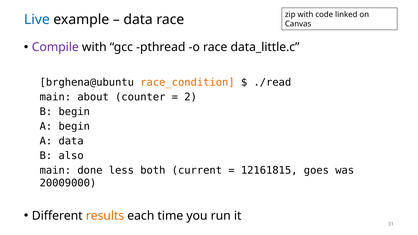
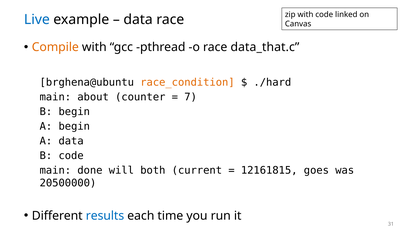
Compile colour: purple -> orange (55, 47)
data_little.c: data_little.c -> data_that.c (265, 47)
./read: ./read -> ./hard (272, 82)
2: 2 -> 7 (191, 97)
B also: also -> code (71, 156)
less: less -> will (121, 171)
20009000: 20009000 -> 20500000 (68, 183)
results colour: orange -> blue (105, 216)
